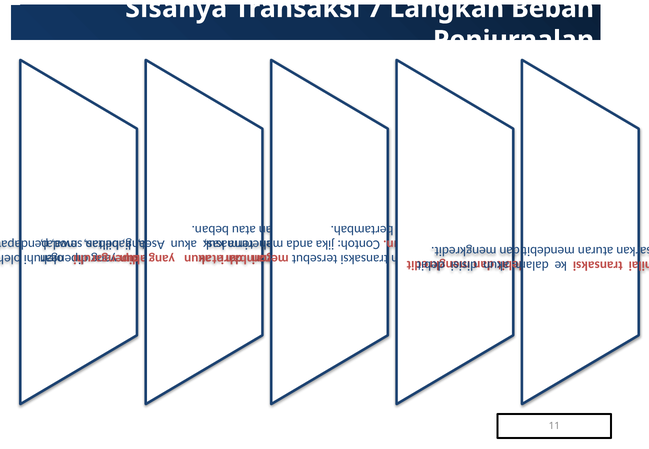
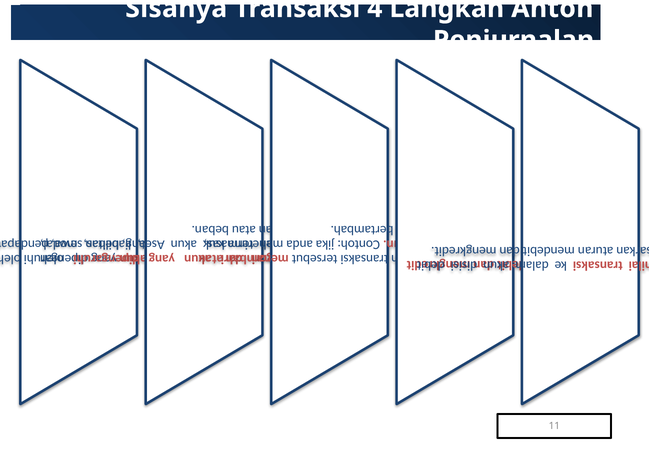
Transaksi 7: 7 -> 4 (375, 8)
Beban: Beban -> Anton (552, 8)
